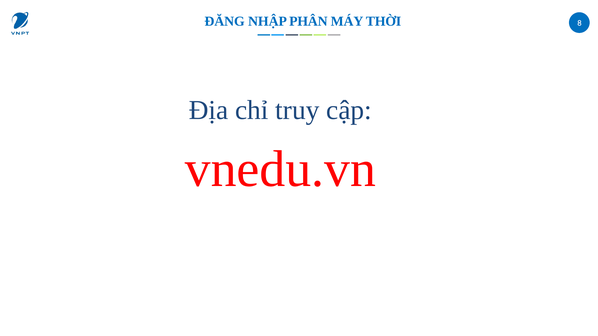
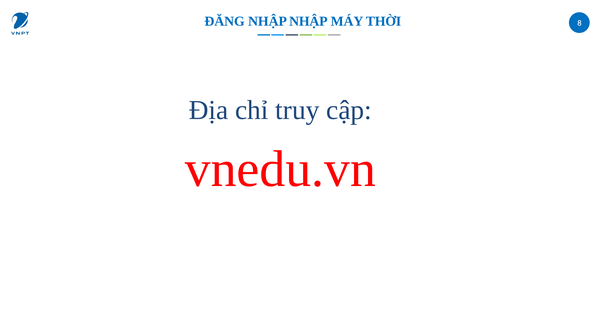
NHẬP PHÂN: PHÂN -> NHẬP (308, 21)
